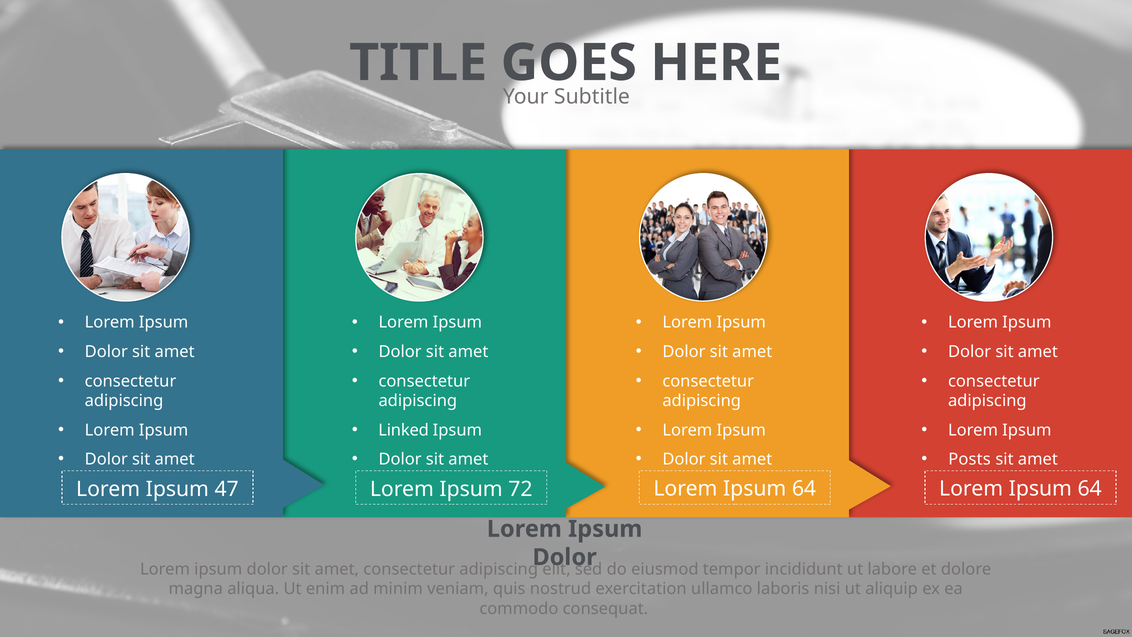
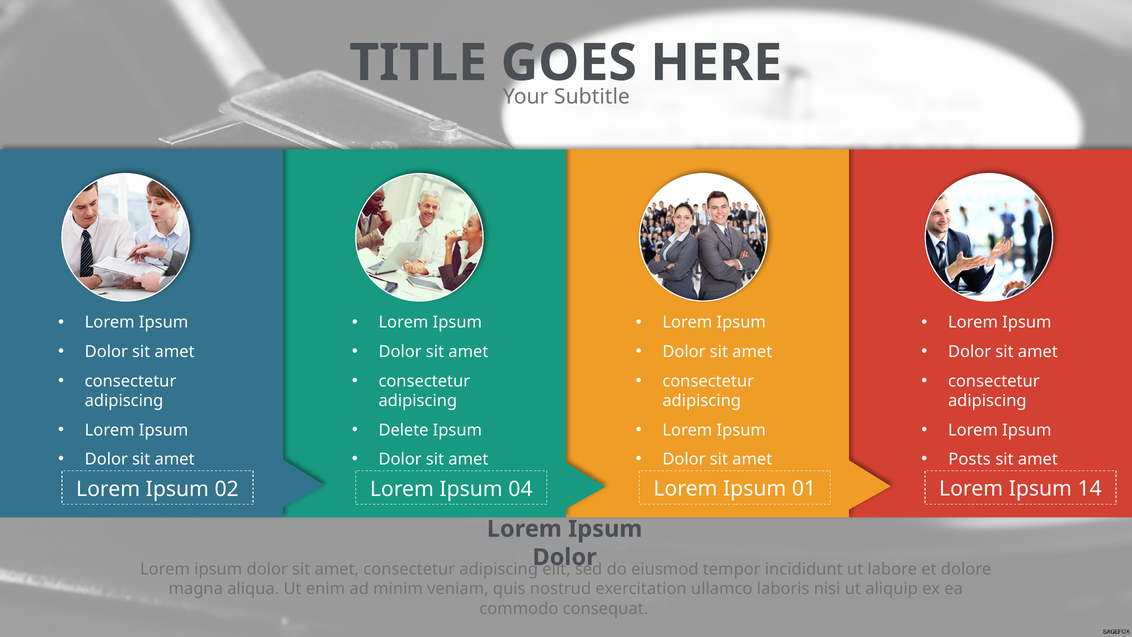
Linked: Linked -> Delete (403, 430)
47: 47 -> 02 (227, 489)
72: 72 -> 04 (520, 489)
64: 64 -> 01 (804, 489)
64: 64 -> 14 (1090, 489)
